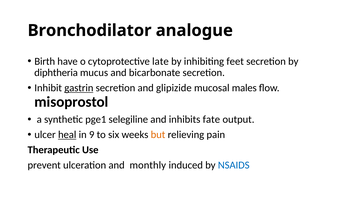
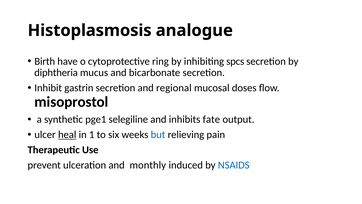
Bronchodilator: Bronchodilator -> Histoplasmosis (90, 30)
late: late -> ring (160, 61)
feet: feet -> spcs (235, 61)
gastrin underline: present -> none (79, 88)
glipizide: glipizide -> regional (174, 88)
males: males -> doses (244, 88)
9: 9 -> 1 (92, 134)
but colour: orange -> blue (158, 134)
